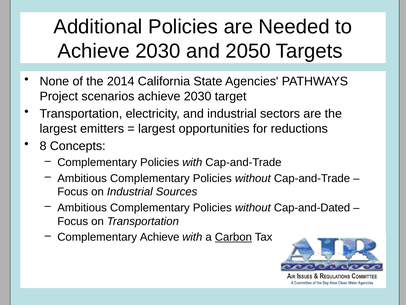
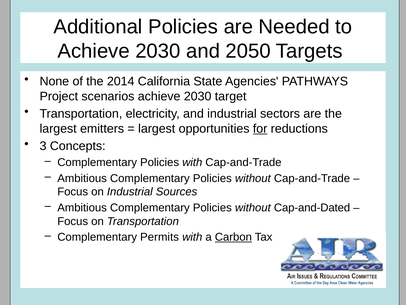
for underline: none -> present (260, 129)
8: 8 -> 3 (43, 146)
Complementary Achieve: Achieve -> Permits (160, 237)
